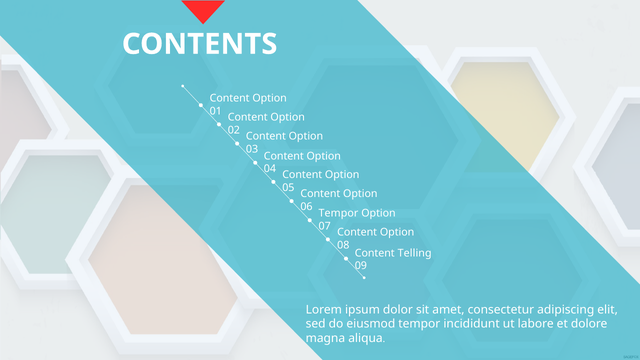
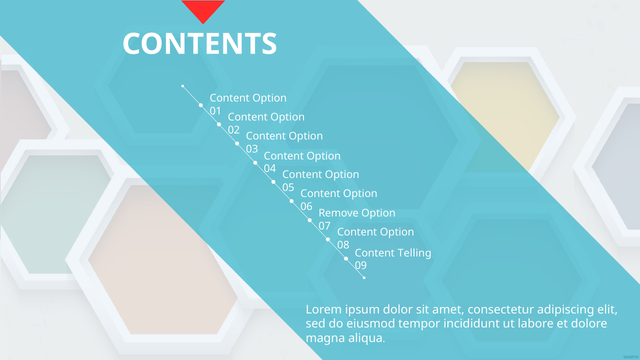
Tempor: Tempor -> Remove (339, 213)
